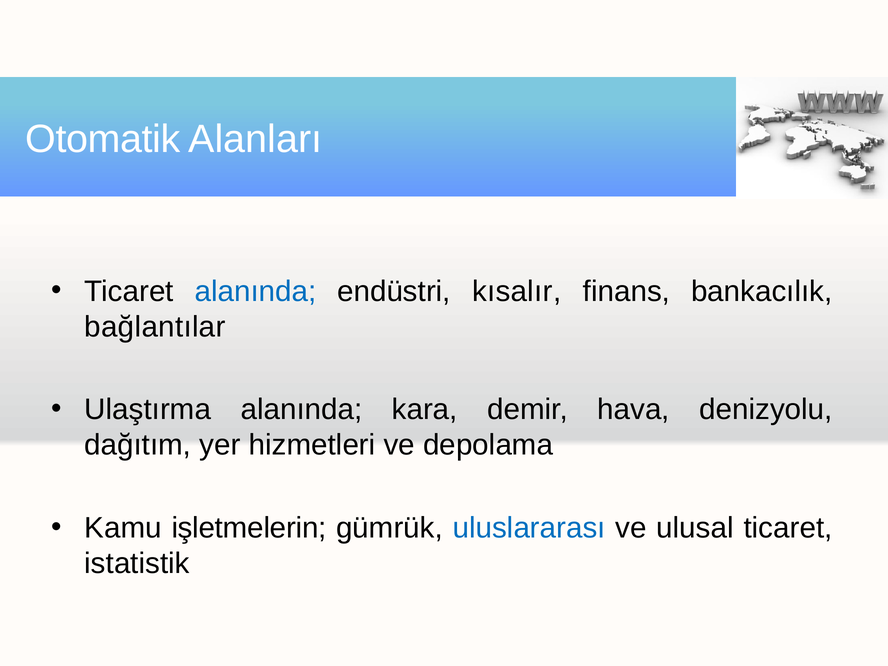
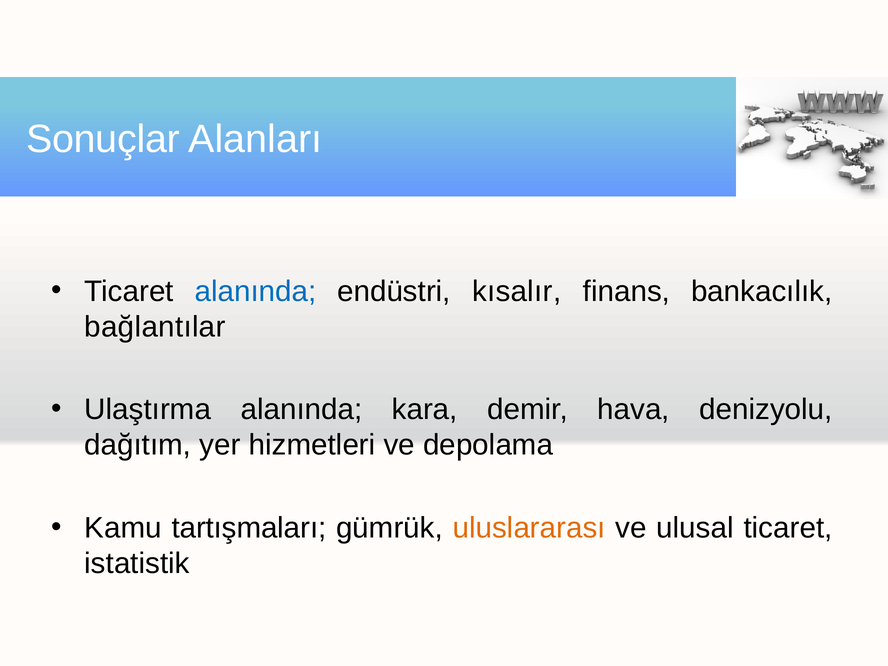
Otomatik: Otomatik -> Sonuçlar (103, 139)
işletmelerin: işletmelerin -> tartışmaları (249, 528)
uluslararası colour: blue -> orange (529, 528)
